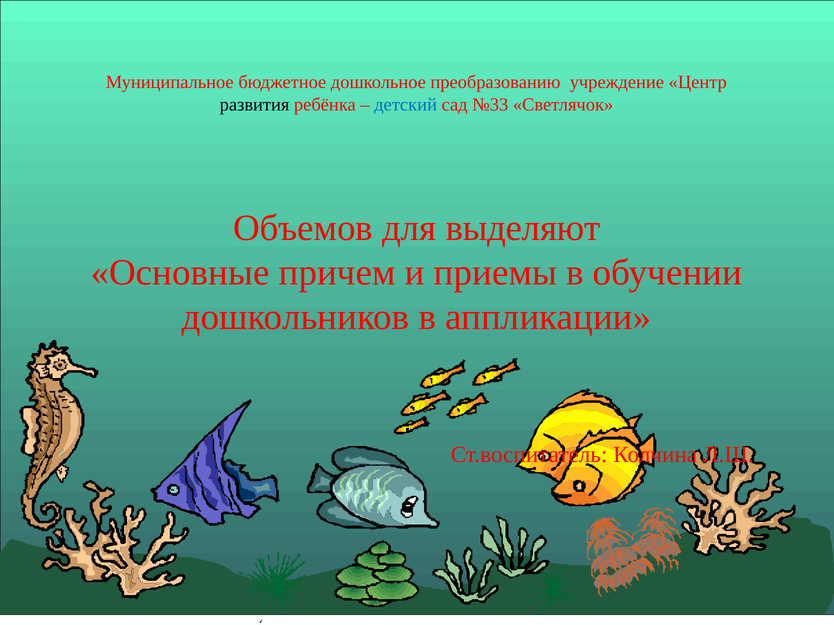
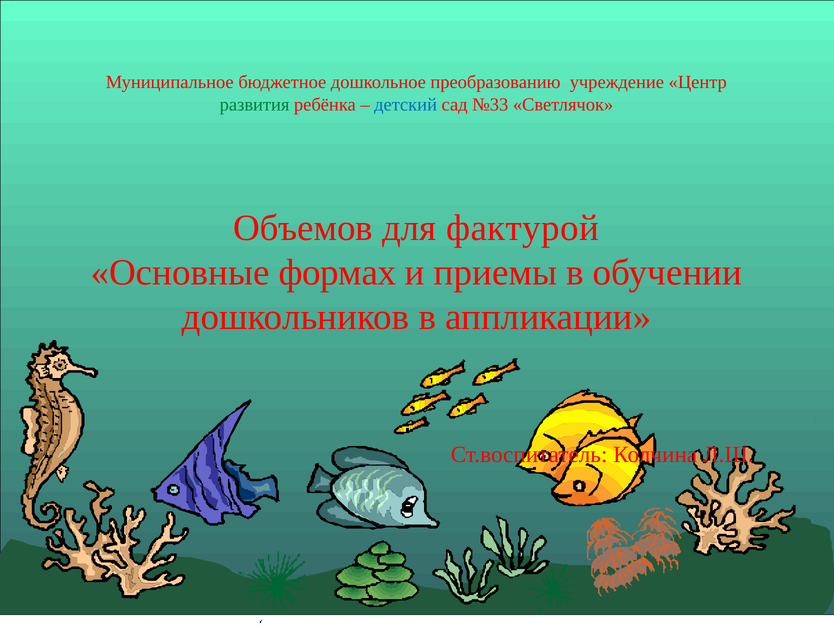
развития colour: black -> green (255, 105)
выделяют: выделяют -> фактурой (523, 228)
причем: причем -> формах (337, 273)
